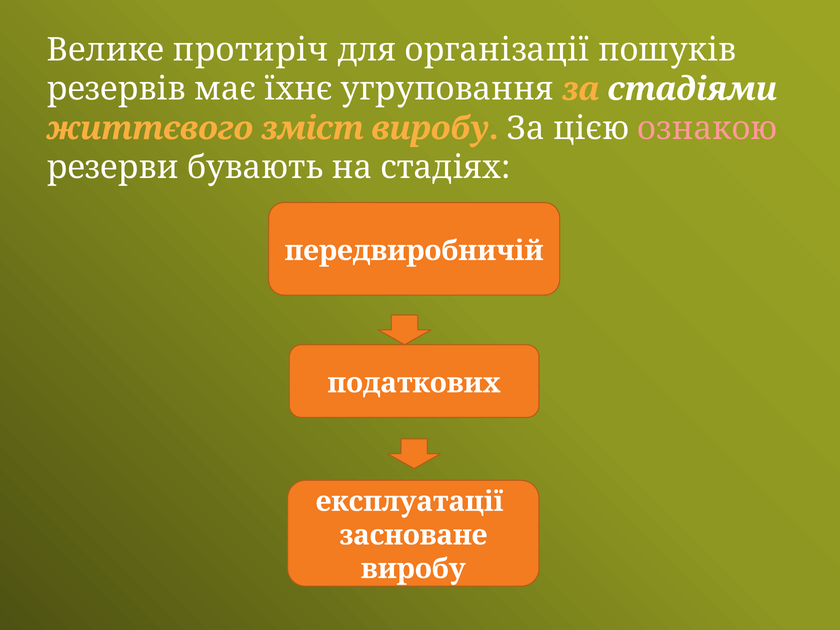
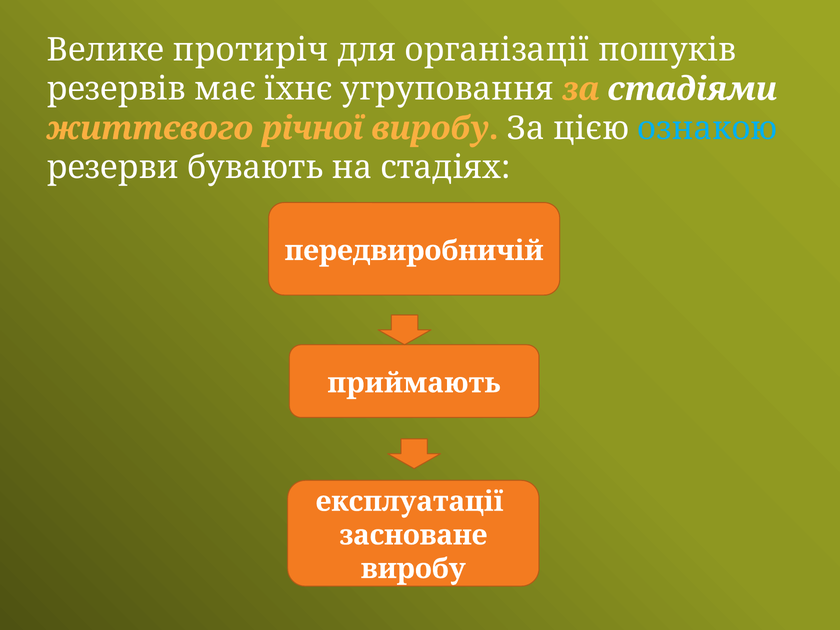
зміст: зміст -> річної (312, 128)
ознакою colour: pink -> light blue (707, 128)
податкових: податкових -> приймають (414, 383)
